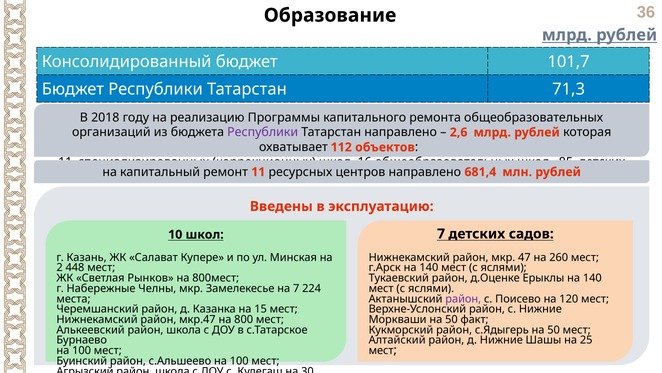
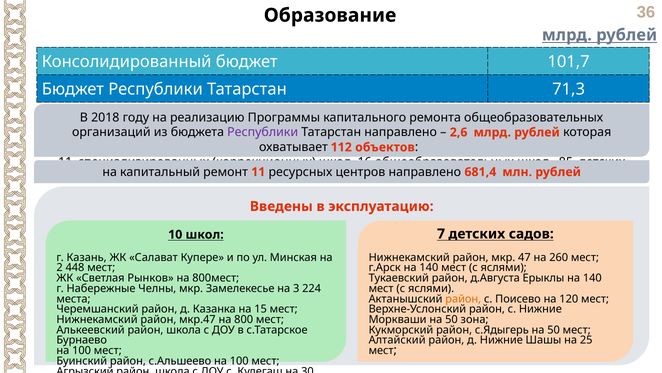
д.Оценке: д.Оценке -> д.Августа (495, 278)
на 7: 7 -> 3 (296, 288)
район colour: purple -> orange (463, 298)
факт: факт -> зона (475, 319)
